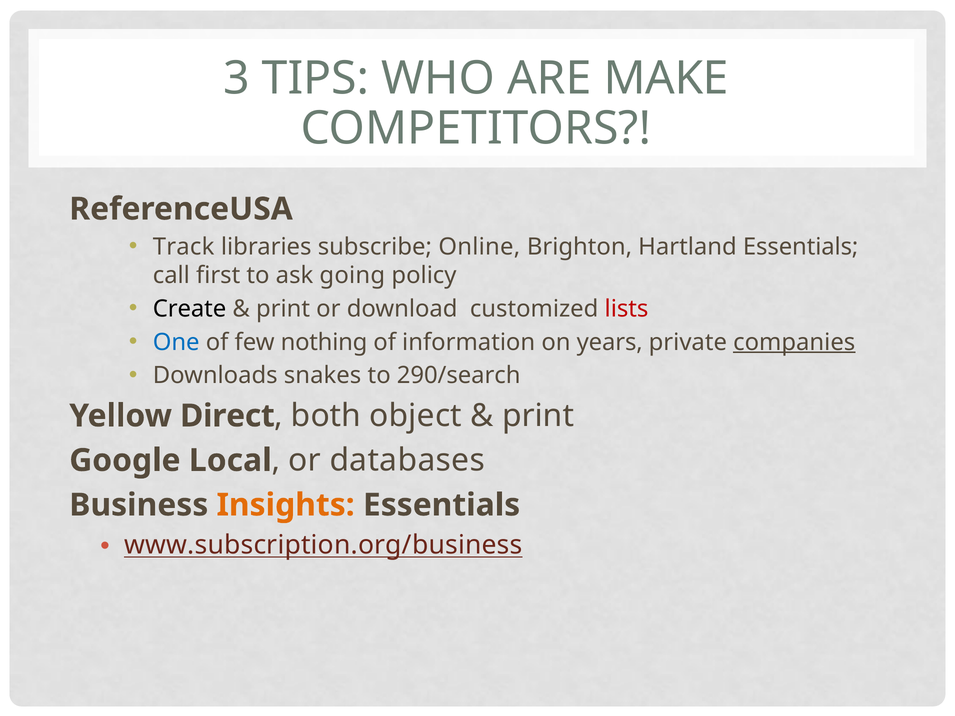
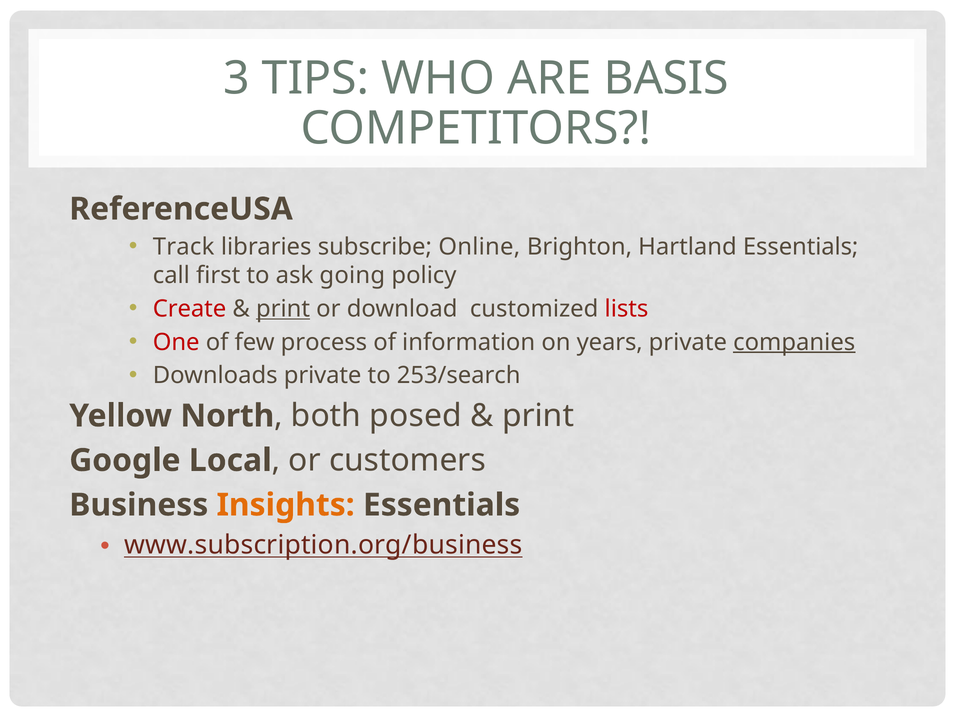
MAKE: MAKE -> BASIS (666, 78)
Create colour: black -> red (190, 309)
print underline: none -> present (283, 309)
One colour: blue -> red (176, 342)
nothing: nothing -> process (324, 342)
Downloads snakes: snakes -> private (323, 376)
290/search: 290/search -> 253/search (459, 376)
Direct: Direct -> North (227, 416)
object: object -> posed (416, 416)
databases: databases -> customers (407, 461)
